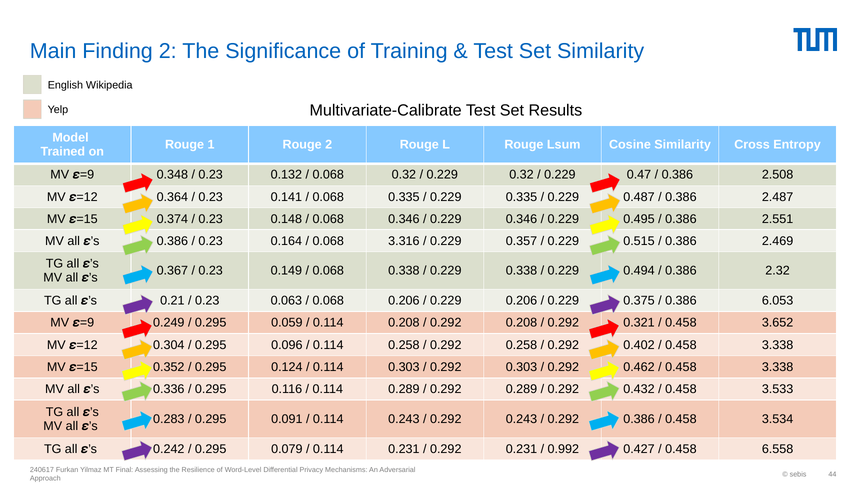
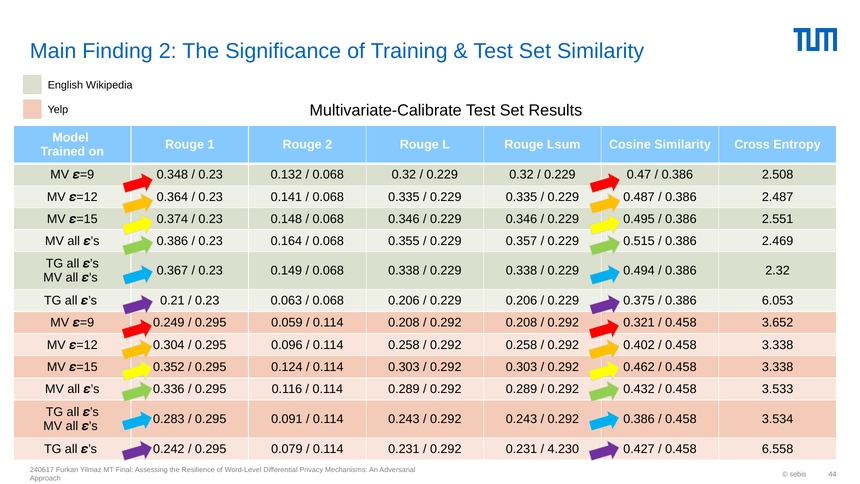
3.316: 3.316 -> 0.355 (404, 241)
0.992: 0.992 -> 4.230 (563, 449)
